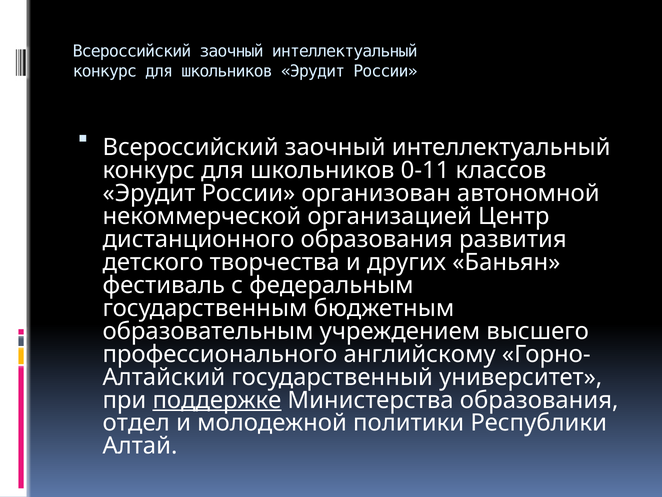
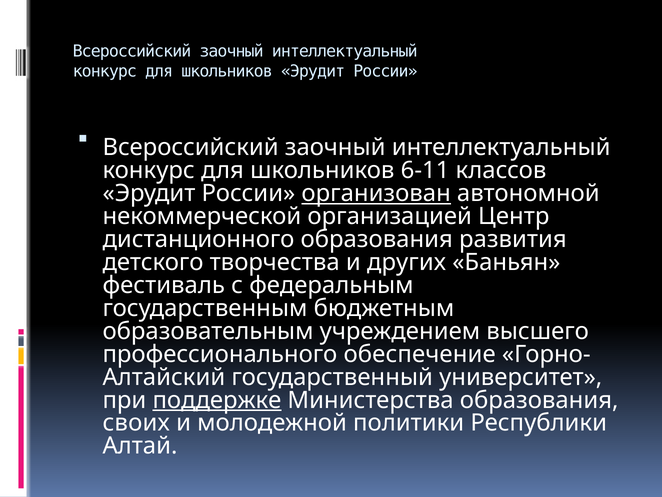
0-11: 0-11 -> 6-11 (425, 170)
организован underline: none -> present (376, 193)
английскому: английскому -> обеспечение (420, 354)
отдел: отдел -> своих (136, 423)
